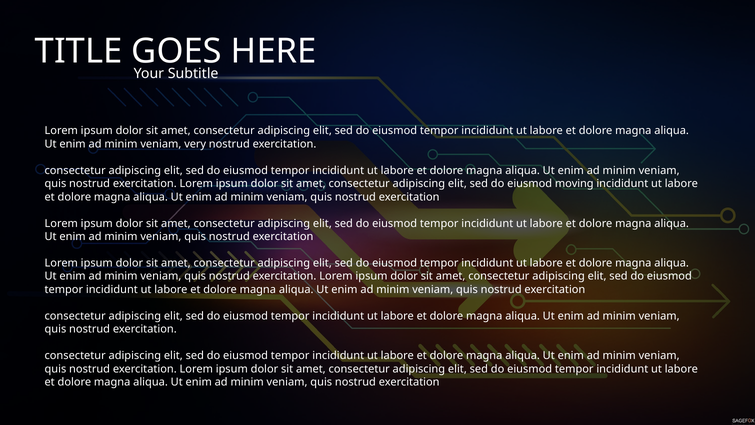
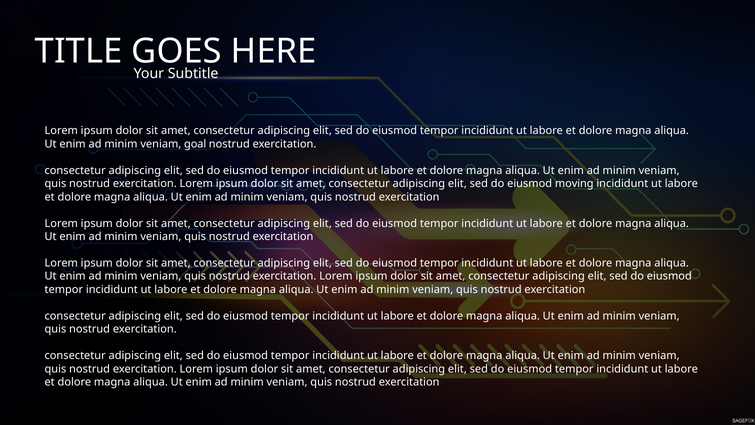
very: very -> goal (195, 144)
